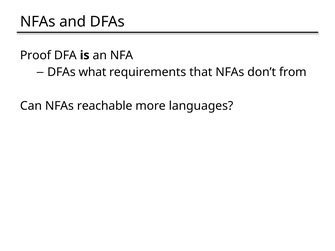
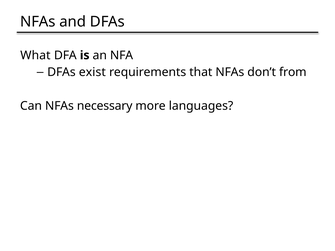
Proof: Proof -> What (35, 55)
what: what -> exist (92, 72)
reachable: reachable -> necessary (105, 106)
